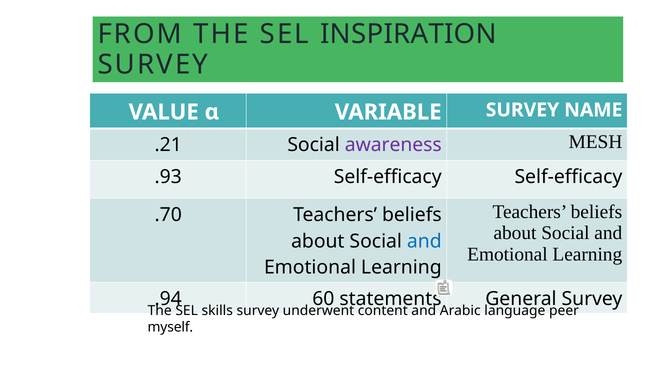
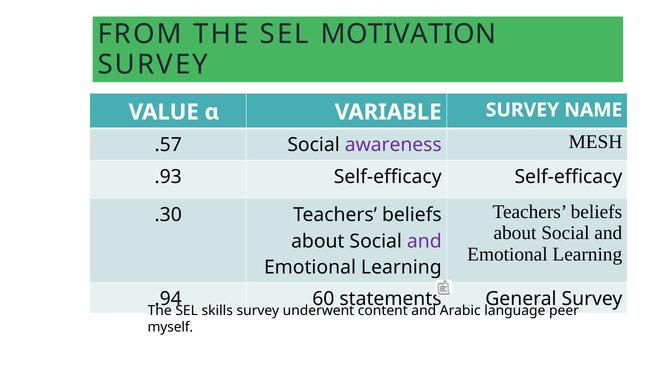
INSPIRATION: INSPIRATION -> MOTIVATION (408, 34)
.21: .21 -> .57 (168, 145)
.70: .70 -> .30 (168, 215)
and colour: blue -> purple (424, 242)
